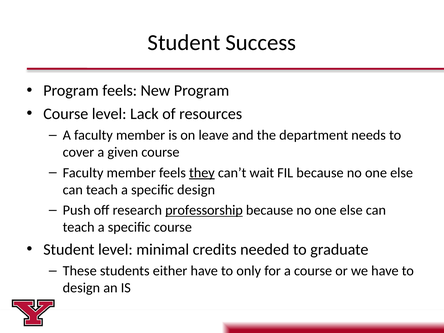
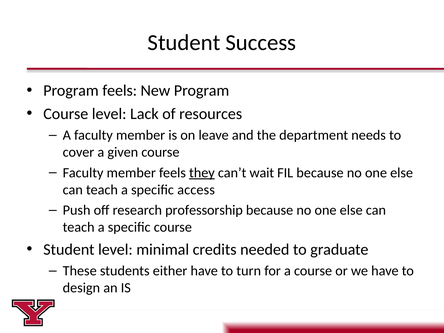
specific design: design -> access (196, 190)
professorship underline: present -> none (204, 210)
only: only -> turn (249, 271)
